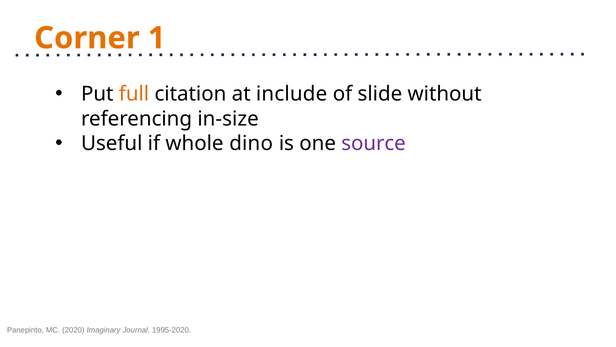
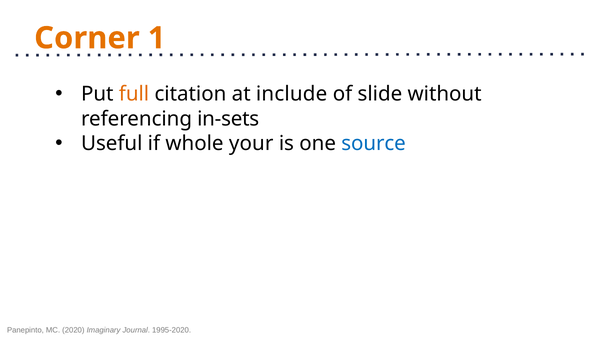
in-size: in-size -> in-sets (228, 119)
dino: dino -> your (251, 143)
source colour: purple -> blue (374, 143)
